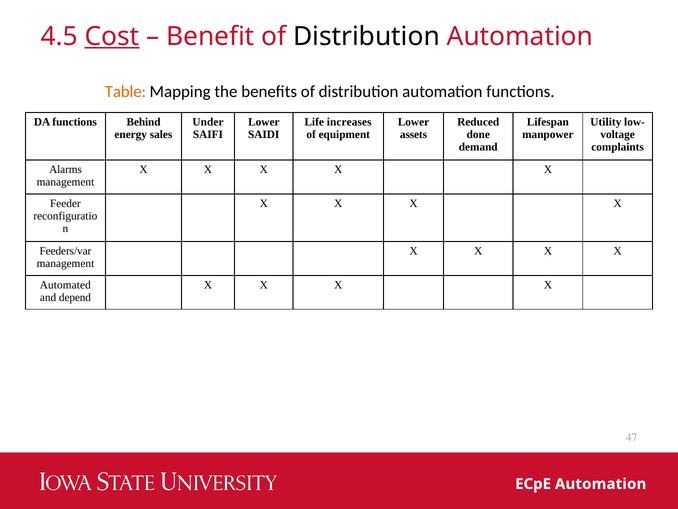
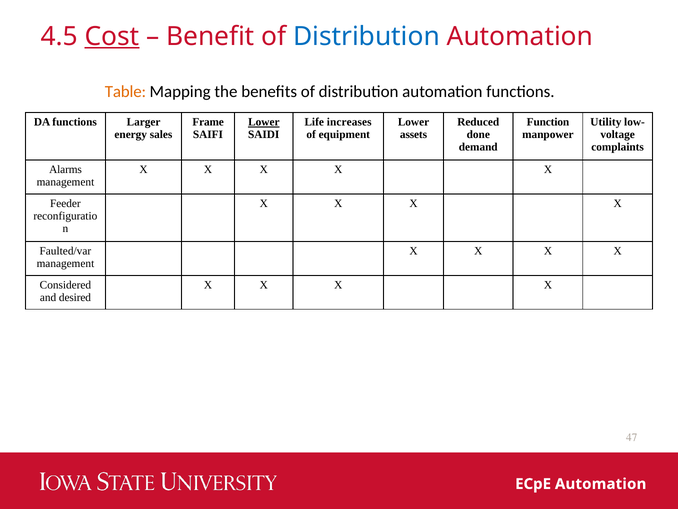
Distribution colour: black -> blue (366, 36)
Behind: Behind -> Larger (144, 122)
Under: Under -> Frame (208, 122)
Lower underline: none -> present (264, 122)
Lifespan: Lifespan -> Function (548, 122)
Feeders/var: Feeders/var -> Faulted/var (65, 251)
Automated: Automated -> Considered (65, 285)
depend: depend -> desired (75, 297)
